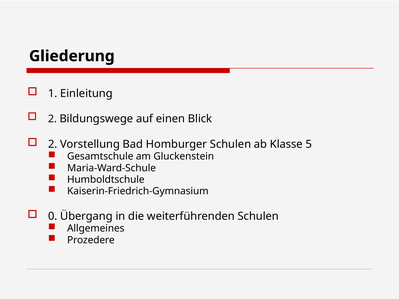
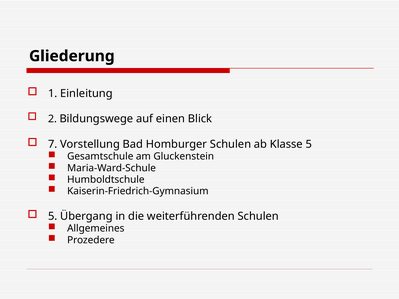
2: 2 -> 7 (53, 144)
0: 0 -> 5 (53, 216)
